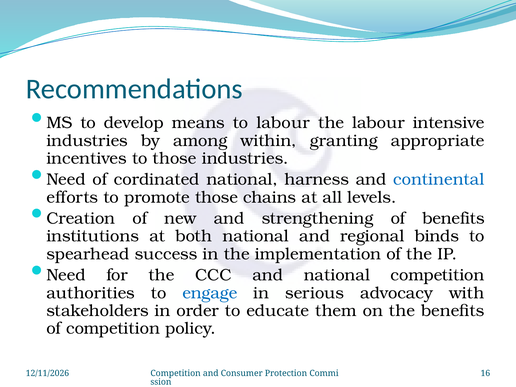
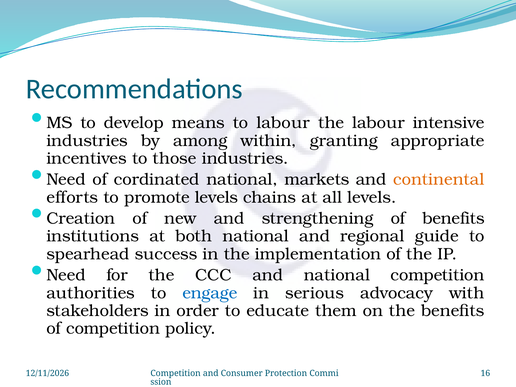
harness: harness -> markets (317, 180)
continental colour: blue -> orange (439, 180)
promote those: those -> levels (217, 197)
binds: binds -> guide (437, 236)
